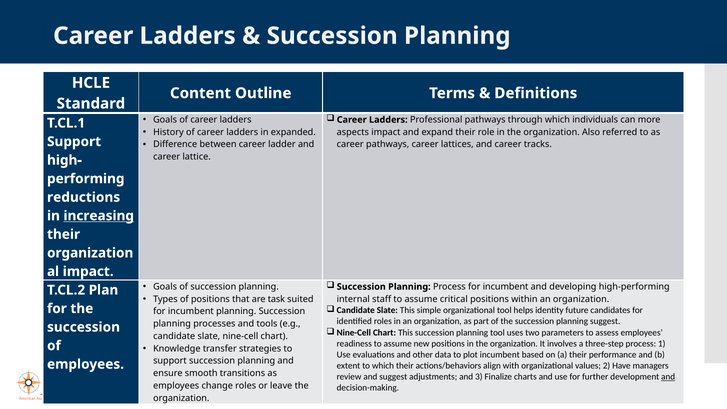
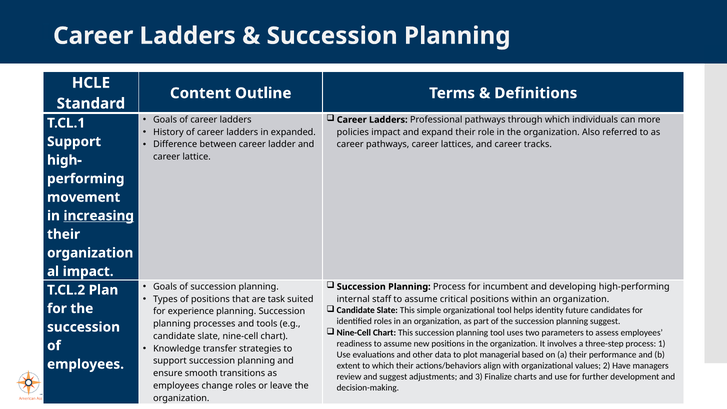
aspects: aspects -> policies (353, 132)
reductions: reductions -> movement (84, 197)
incumbent: incumbent -> experience (191, 311)
plot incumbent: incumbent -> managerial (500, 355)
and underline: present -> none (668, 377)
